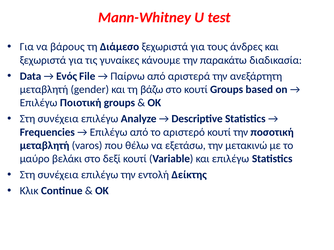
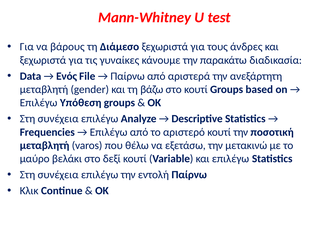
Ποιοτική: Ποιοτική -> Υπόθεση (81, 103)
εντολή Δείκτης: Δείκτης -> Παίρνω (189, 175)
